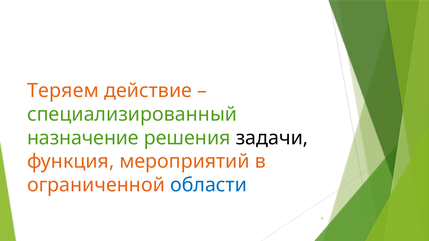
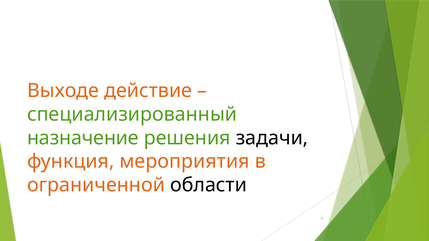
Теряем: Теряем -> Выходе (63, 91)
мероприятий: мероприятий -> мероприятия (185, 162)
области colour: blue -> black (209, 185)
